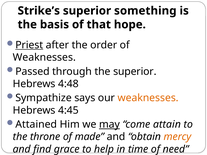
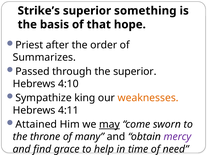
Priest underline: present -> none (29, 45)
Weaknesses: Weaknesses -> Summarizes (44, 57)
4:48: 4:48 -> 4:10 (68, 84)
says: says -> king (85, 98)
4:45: 4:45 -> 4:11 (68, 110)
attain: attain -> sworn (167, 125)
made: made -> many (89, 137)
mercy colour: orange -> purple (177, 137)
